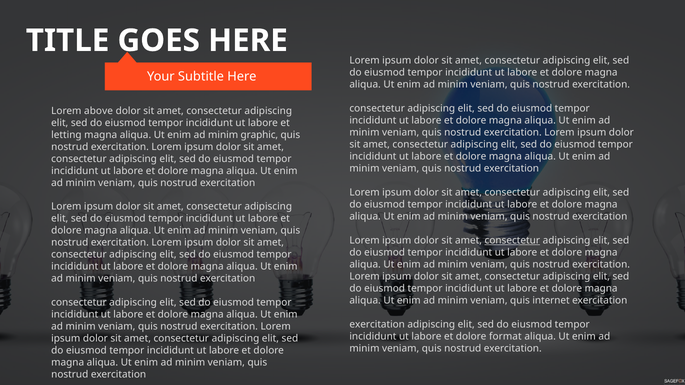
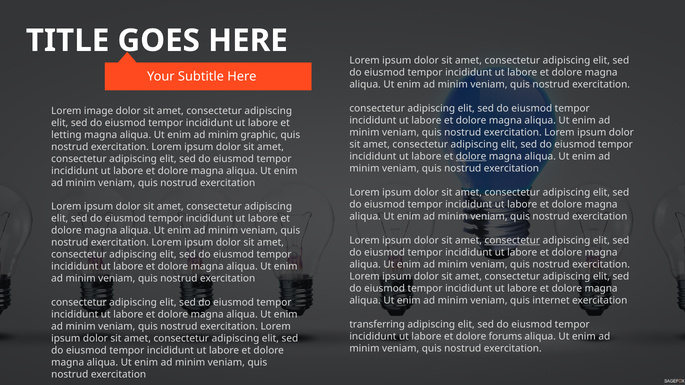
above: above -> image (99, 111)
dolore underline: none -> present (471, 157)
exercitation: exercitation -> transferring (377, 325)
format: format -> forums (505, 337)
